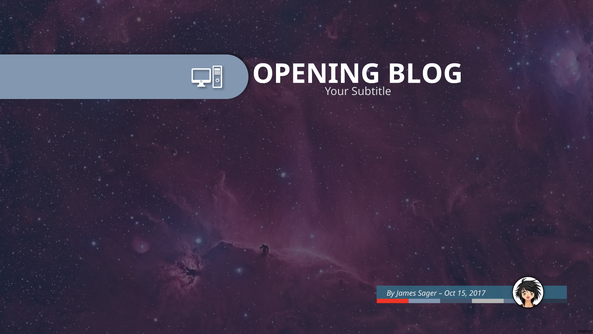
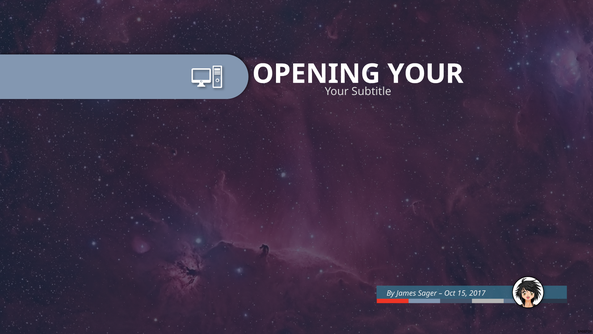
BLOG: BLOG -> YOUR (425, 74)
